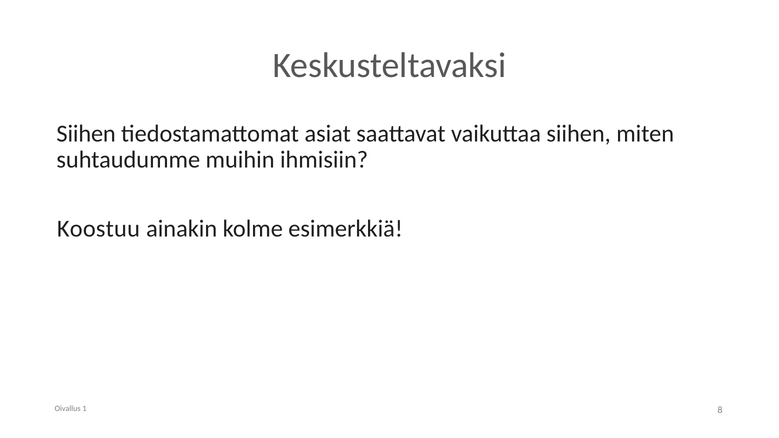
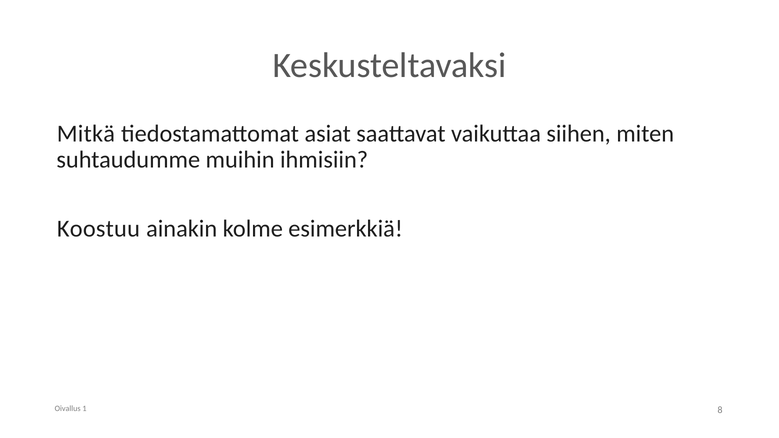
Siihen: Siihen -> Mitkä (86, 134)
